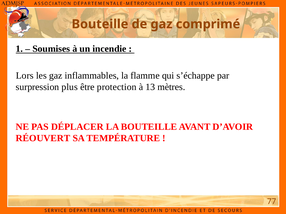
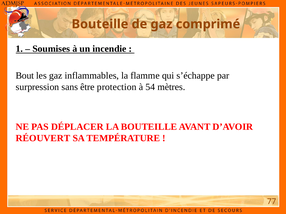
Lors: Lors -> Bout (25, 76)
plus: plus -> sans (70, 87)
13: 13 -> 54 (150, 87)
